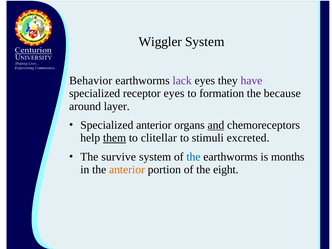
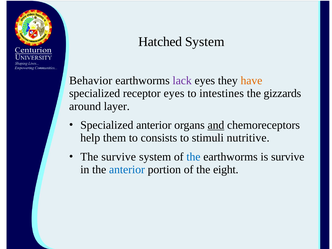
Wiggler: Wiggler -> Hatched (160, 42)
have colour: purple -> orange (251, 80)
formation: formation -> intestines (222, 93)
because: because -> gizzards (282, 93)
them underline: present -> none (115, 138)
clitellar: clitellar -> consists (159, 138)
excreted: excreted -> nutritive (248, 138)
is months: months -> survive (288, 157)
anterior colour: orange -> blue (127, 170)
